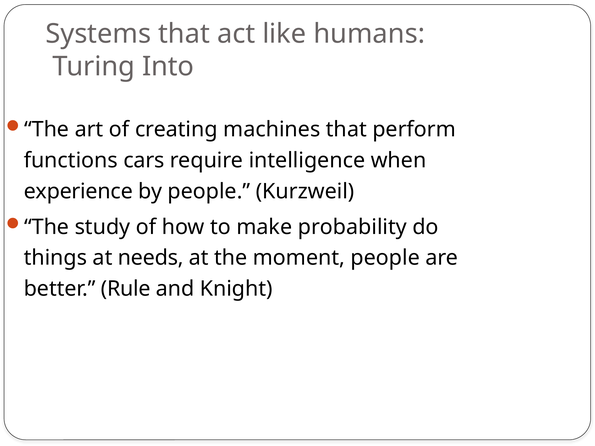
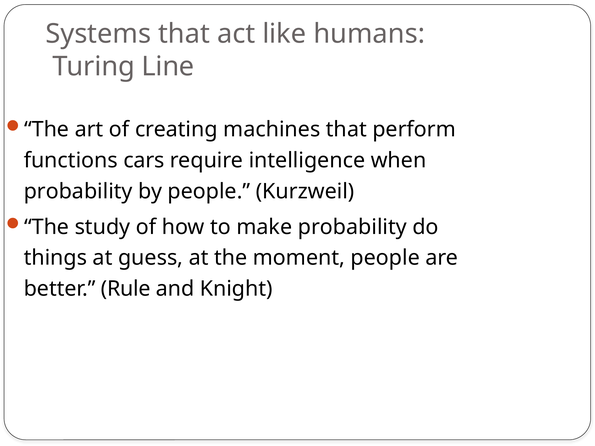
Into: Into -> Line (168, 67)
experience: experience -> probability (78, 191)
needs: needs -> guess (151, 258)
